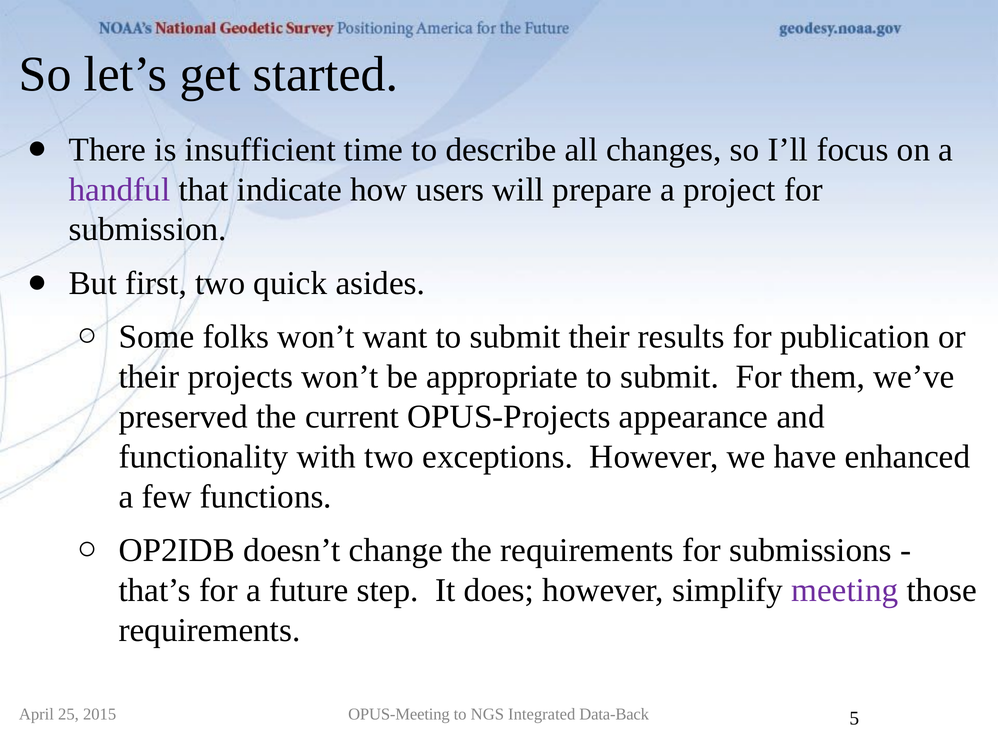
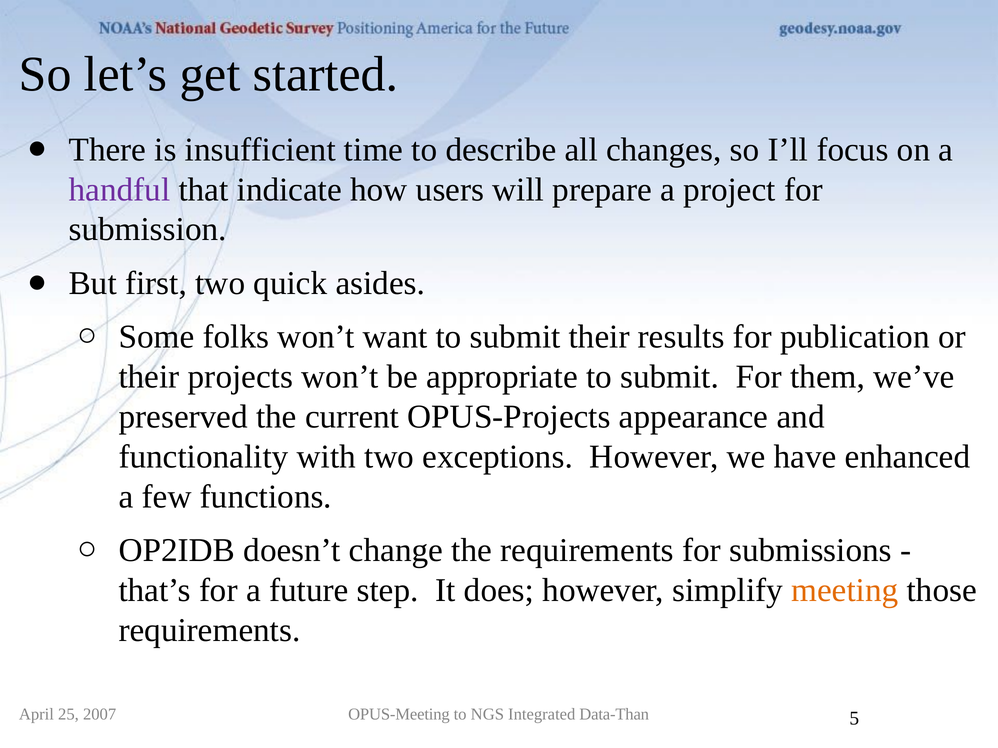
meeting colour: purple -> orange (845, 591)
2015: 2015 -> 2007 (100, 715)
Data-Back: Data-Back -> Data-Than (614, 715)
